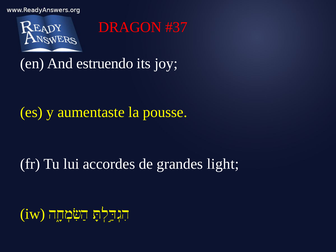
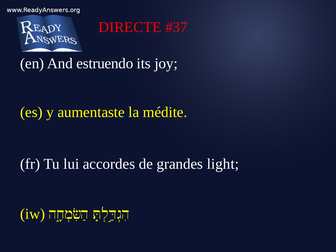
DRAGON: DRAGON -> DIRECTE (130, 27)
pousse: pousse -> médite (165, 112)
